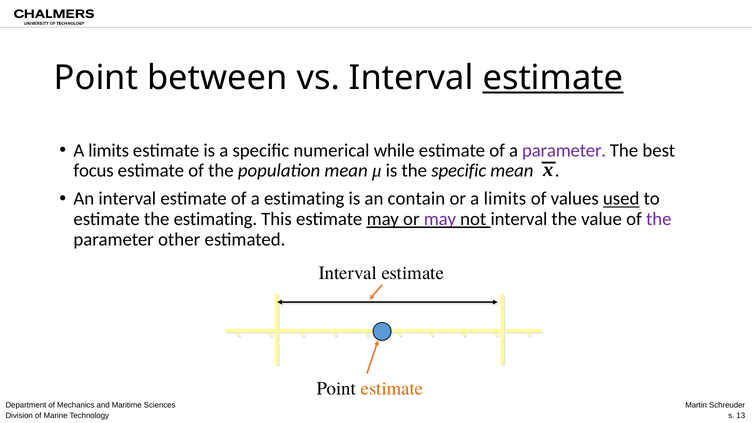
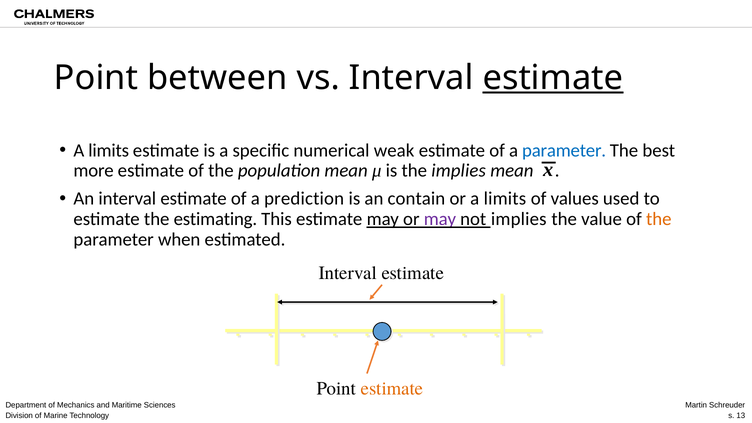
while: while -> weak (394, 150)
parameter colour: purple -> blue (564, 150)
focus: focus -> more (94, 171)
the specific: specific -> implies (459, 171)
a estimating: estimating -> prediction (304, 199)
used underline: present -> none (621, 199)
not interval: interval -> implies (519, 219)
the colour: purple -> orange (659, 219)
other: other -> when (179, 239)
